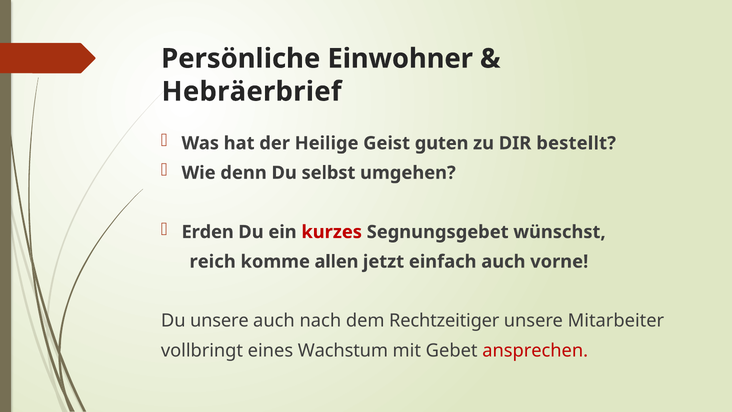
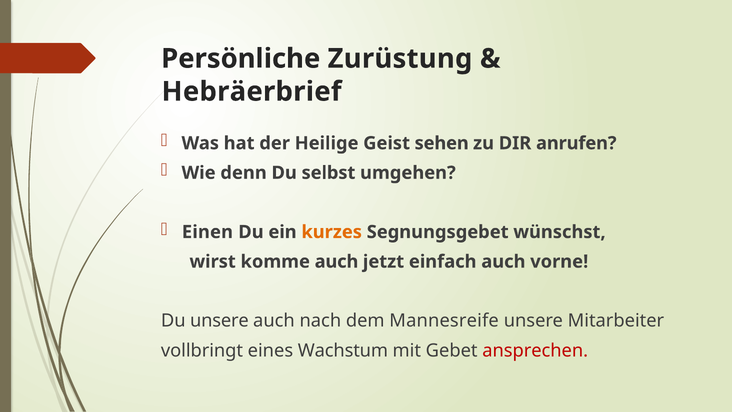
Einwohner: Einwohner -> Zurüstung (400, 59)
guten: guten -> sehen (442, 143)
bestellt: bestellt -> anrufen (576, 143)
Erden: Erden -> Einen (207, 232)
kurzes colour: red -> orange (332, 232)
reich: reich -> wirst (213, 261)
komme allen: allen -> auch (336, 261)
Rechtzeitiger: Rechtzeitiger -> Mannesreife (444, 321)
